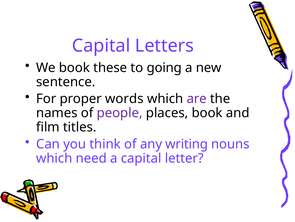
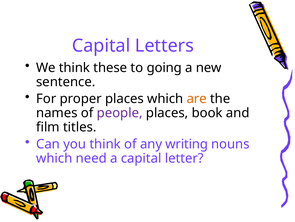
We book: book -> think (74, 67)
proper words: words -> places (124, 98)
are colour: purple -> orange (197, 98)
